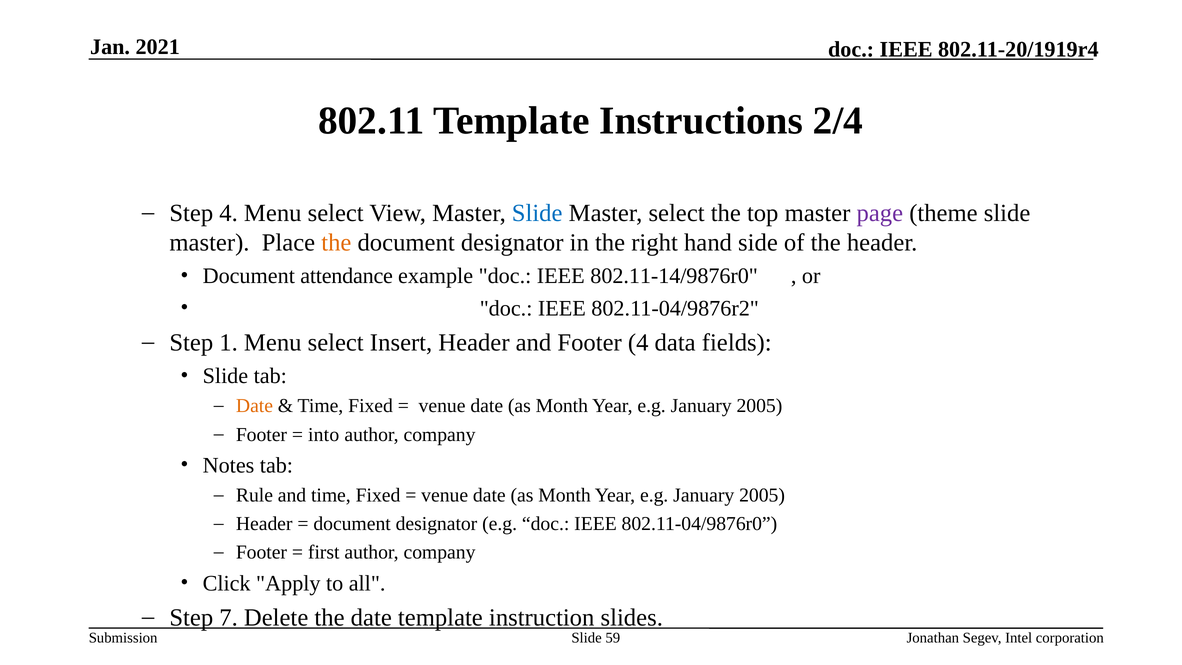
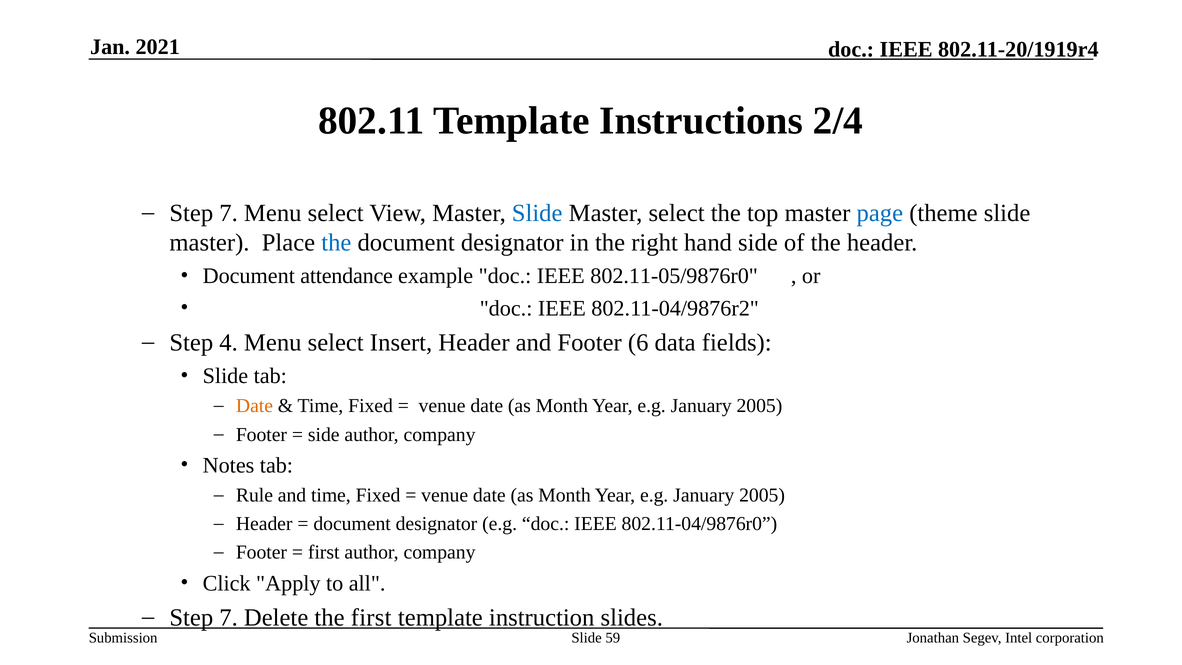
4: 4 -> 7 (229, 213)
page colour: purple -> blue (880, 213)
the colour: orange -> blue (336, 243)
802.11-14/9876r0: 802.11-14/9876r0 -> 802.11-05/9876r0 (674, 276)
1: 1 -> 4 (229, 343)
Footer 4: 4 -> 6 (638, 343)
into: into -> side (324, 434)
the date: date -> first (371, 617)
